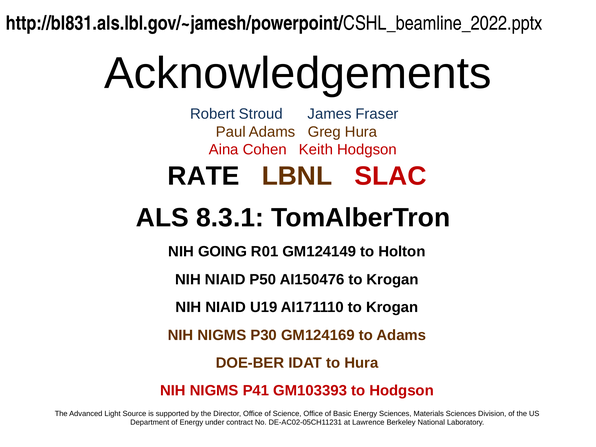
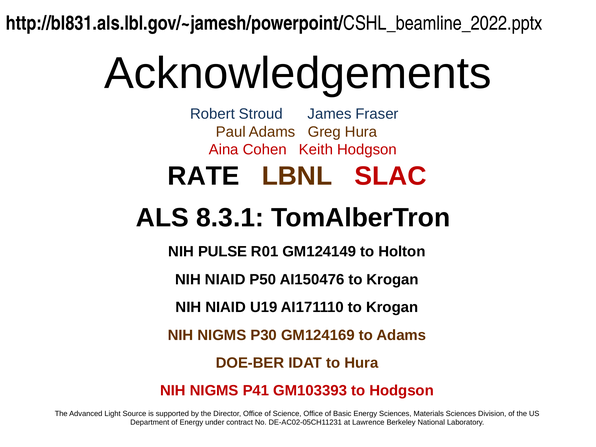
GOING: GOING -> PULSE (223, 252)
